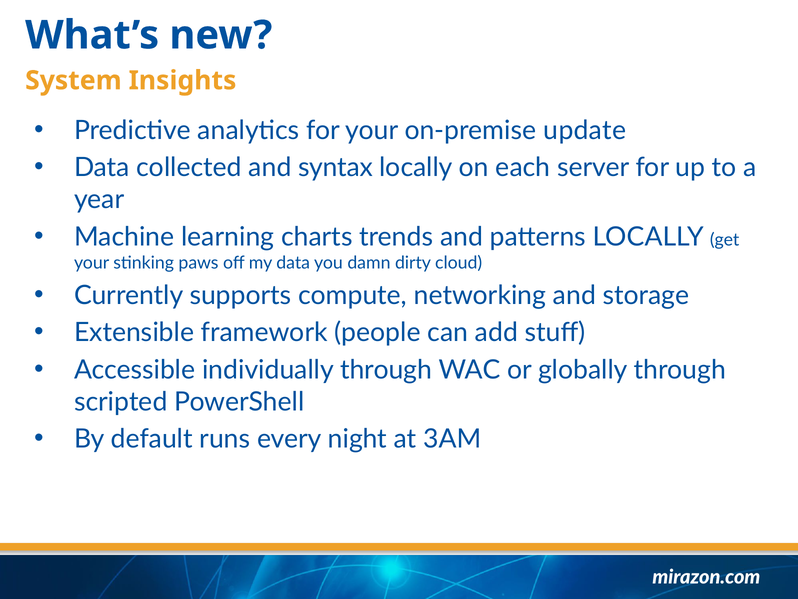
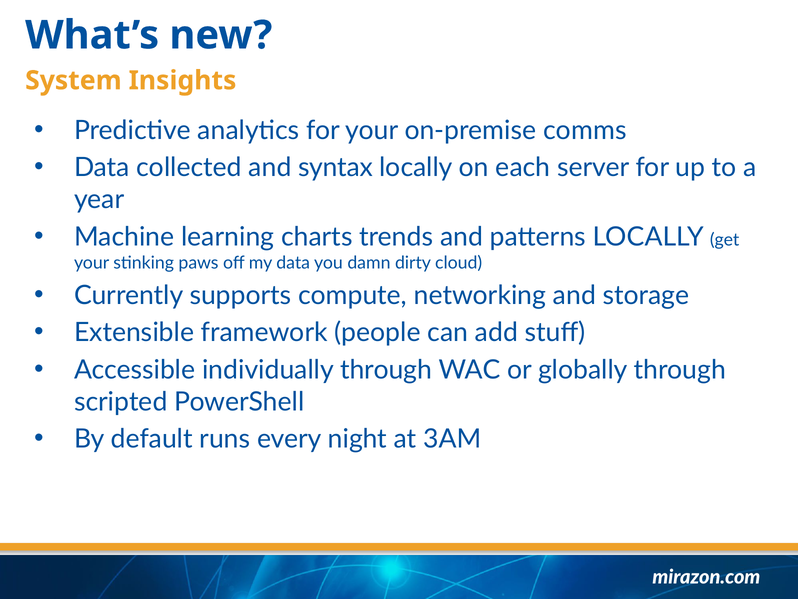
update: update -> comms (585, 130)
